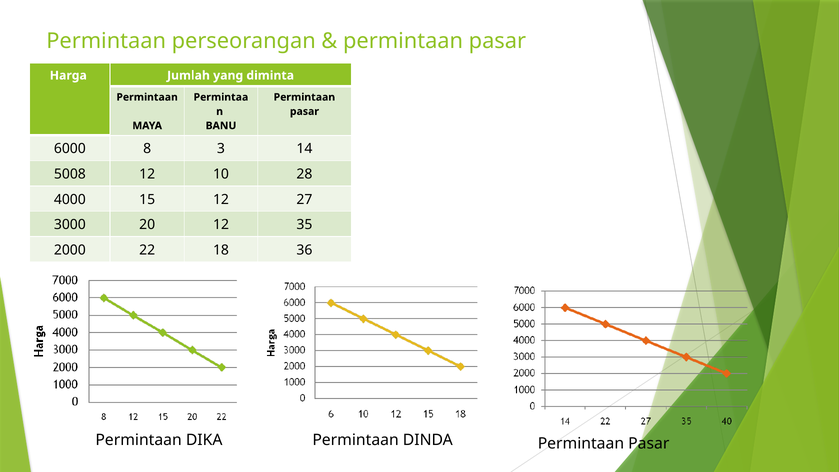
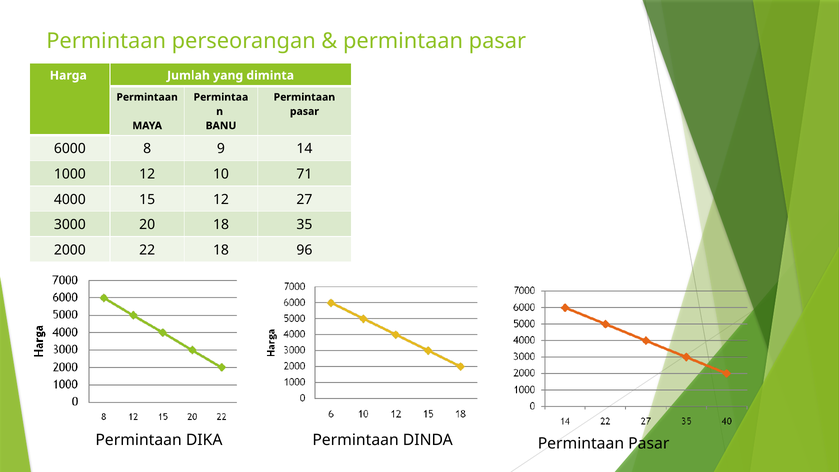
3: 3 -> 9 (221, 149)
5008: 5008 -> 1000 (70, 174)
28: 28 -> 71 (304, 174)
20 12: 12 -> 18 (221, 225)
36: 36 -> 96 (304, 250)
